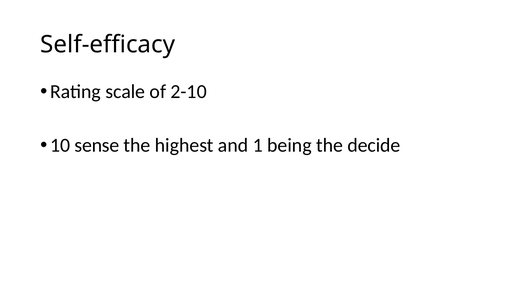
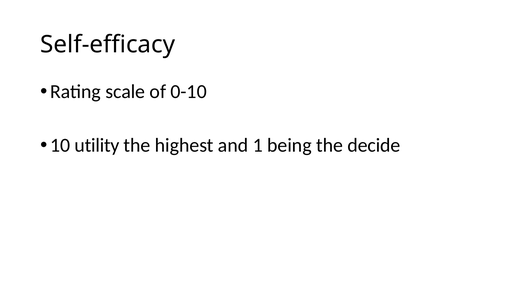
2-10: 2-10 -> 0-10 (189, 92)
sense: sense -> utility (97, 145)
